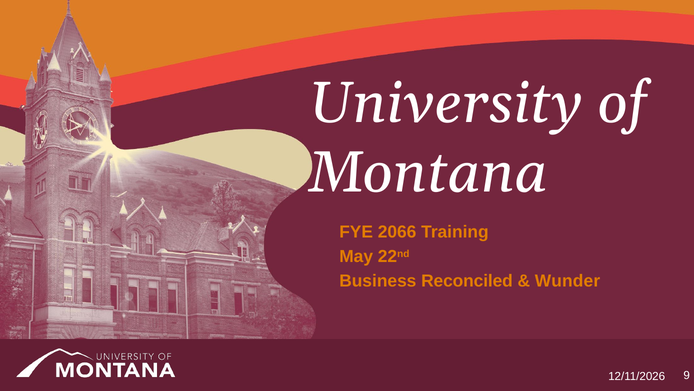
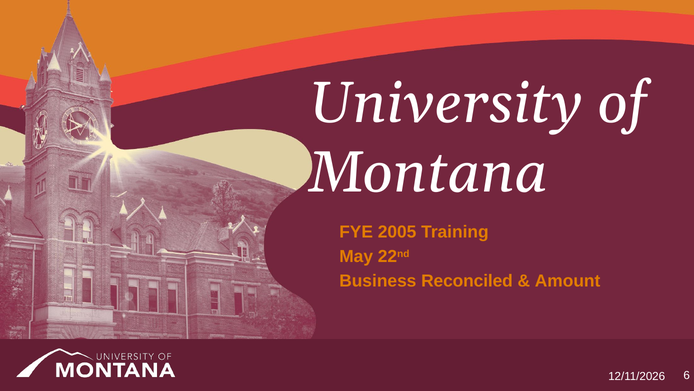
2066: 2066 -> 2005 (397, 232)
Wunder: Wunder -> Amount (568, 280)
9: 9 -> 6 (687, 375)
